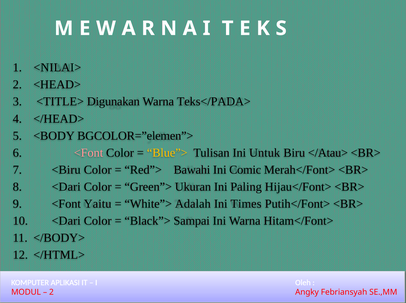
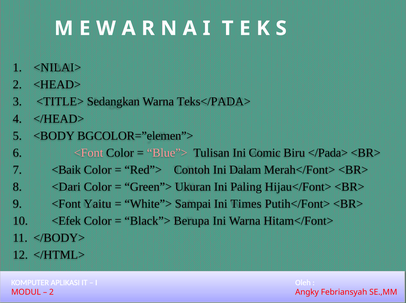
Digunakan: Digunakan -> Sedangkan (113, 102)
Blue”> colour: yellow -> pink (167, 153)
Untuk: Untuk -> Comic (265, 153)
</Atau>: </Atau> -> </Pada> (328, 153)
<Biru: <Biru -> <Baik (66, 170)
Bawahi: Bawahi -> Contoh (192, 170)
Comic: Comic -> Dalam (245, 170)
Adalah: Adalah -> Sampai (193, 204)
<Dari: <Dari -> <Efek (66, 221)
Sampai: Sampai -> Berupa (192, 221)
